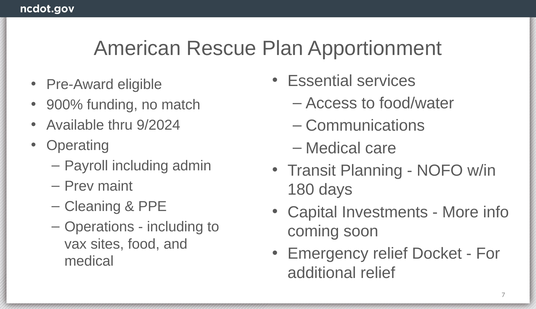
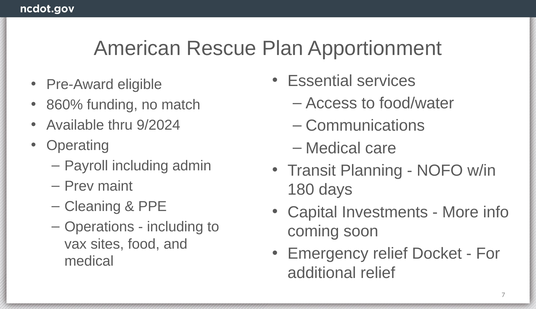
900%: 900% -> 860% (65, 105)
